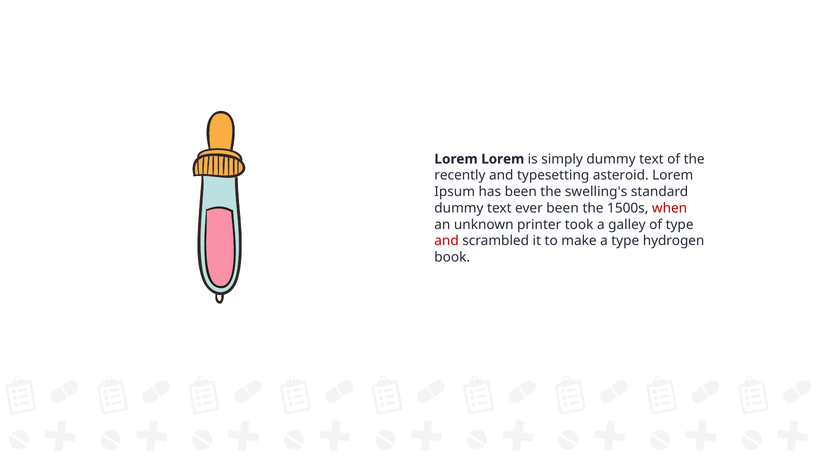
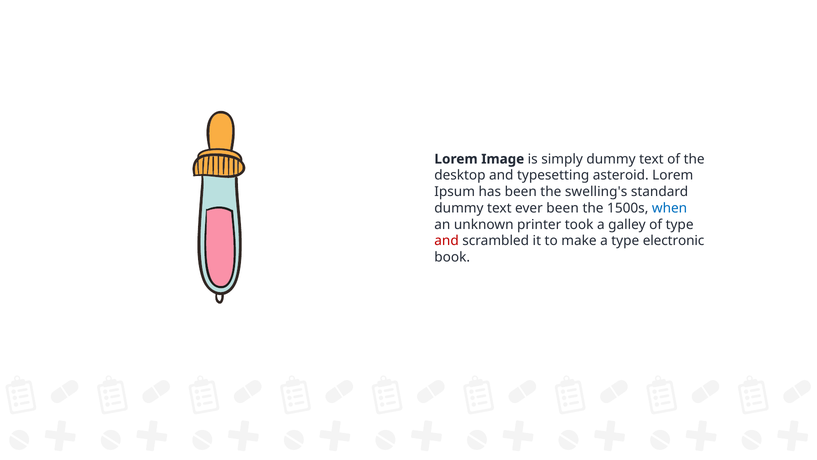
Lorem Lorem: Lorem -> Image (503, 159)
recently: recently -> desktop (460, 175)
when colour: red -> blue (670, 208)
hydrogen: hydrogen -> electronic (674, 241)
